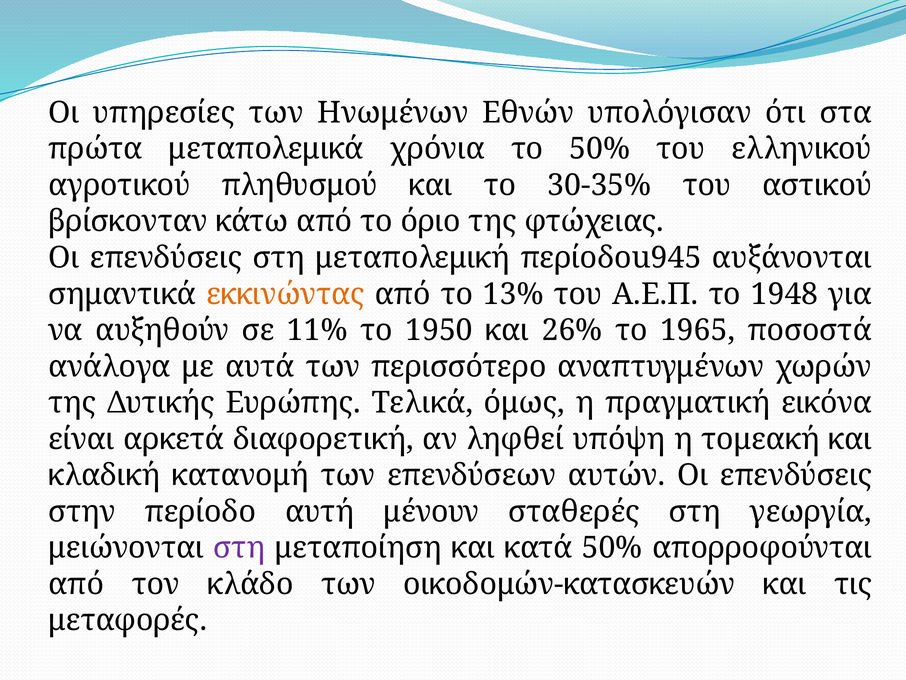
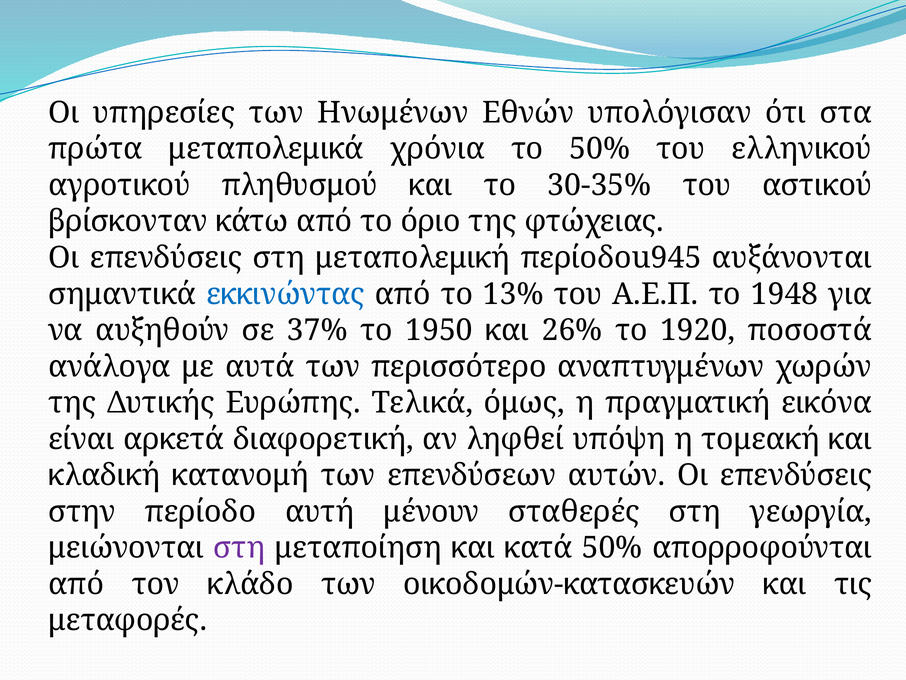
εκκινώντας colour: orange -> blue (285, 294)
11%: 11% -> 37% (317, 330)
1965: 1965 -> 1920 (698, 330)
